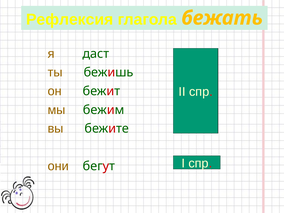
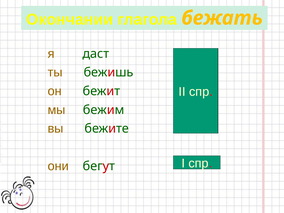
Рефлексия: Рефлексия -> Окончании (70, 19)
